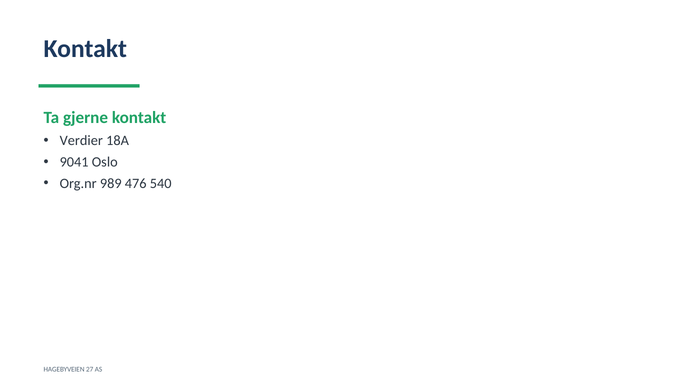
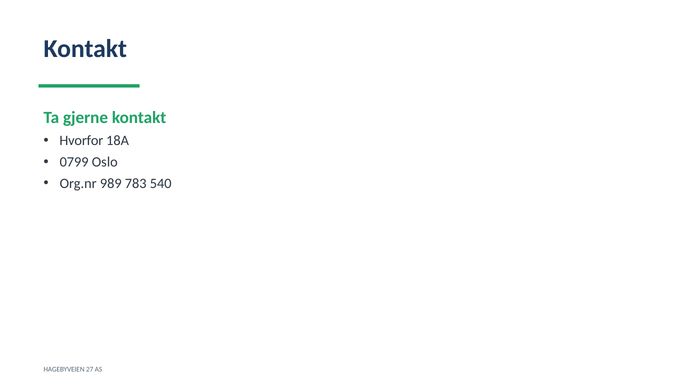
Verdier: Verdier -> Hvorfor (81, 141)
9041: 9041 -> 0799 (74, 162)
476: 476 -> 783 (136, 184)
